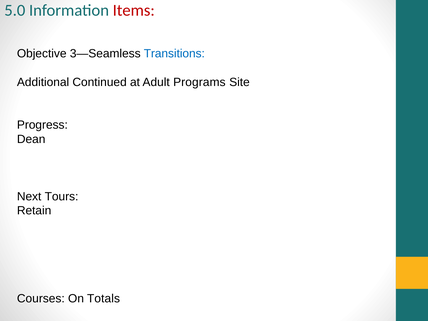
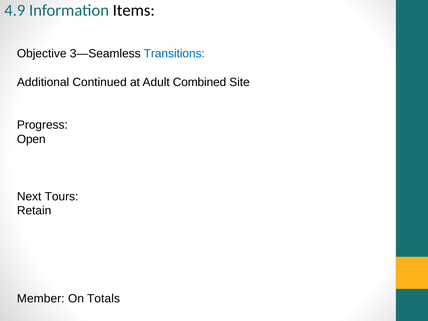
5.0: 5.0 -> 4.9 (15, 10)
Items colour: red -> black (134, 10)
Programs: Programs -> Combined (200, 82)
Dean: Dean -> Open (31, 139)
Courses: Courses -> Member (41, 299)
